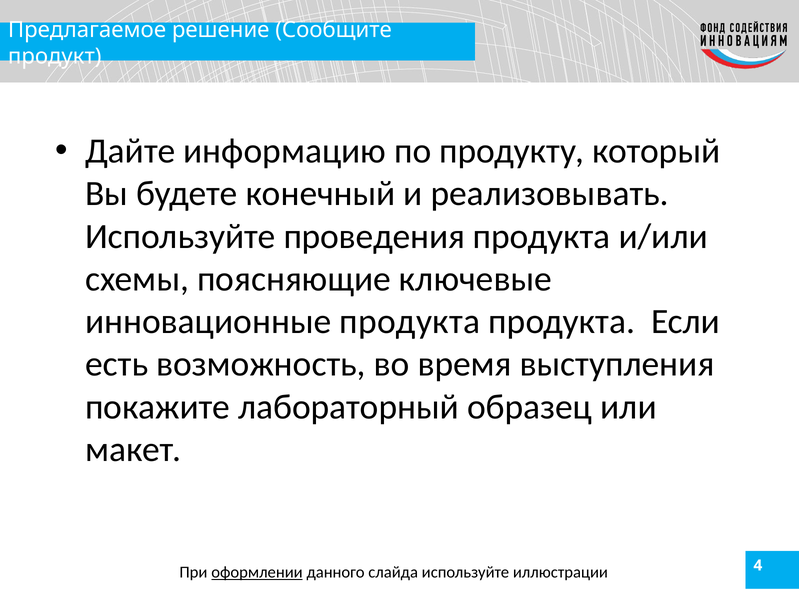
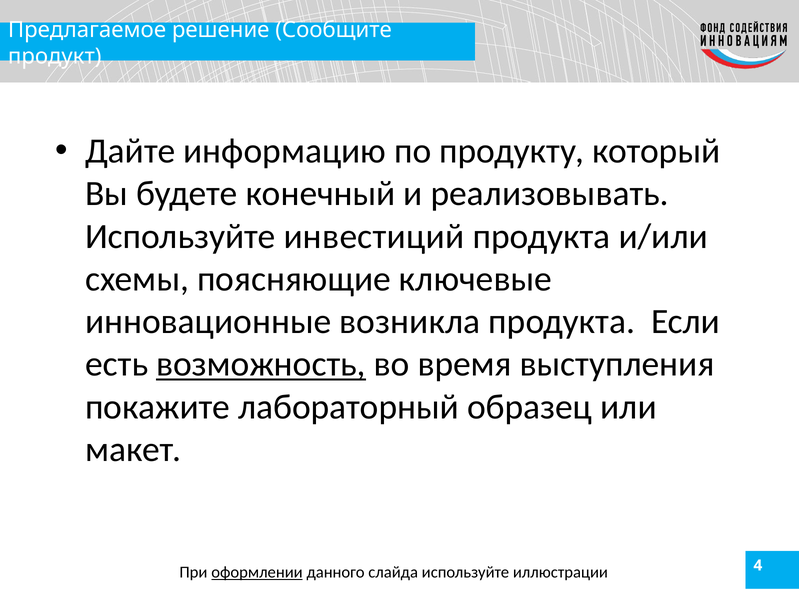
проведения: проведения -> инвестиций (374, 236)
инновационные продукта: продукта -> возникла (410, 322)
возможность underline: none -> present (261, 364)
